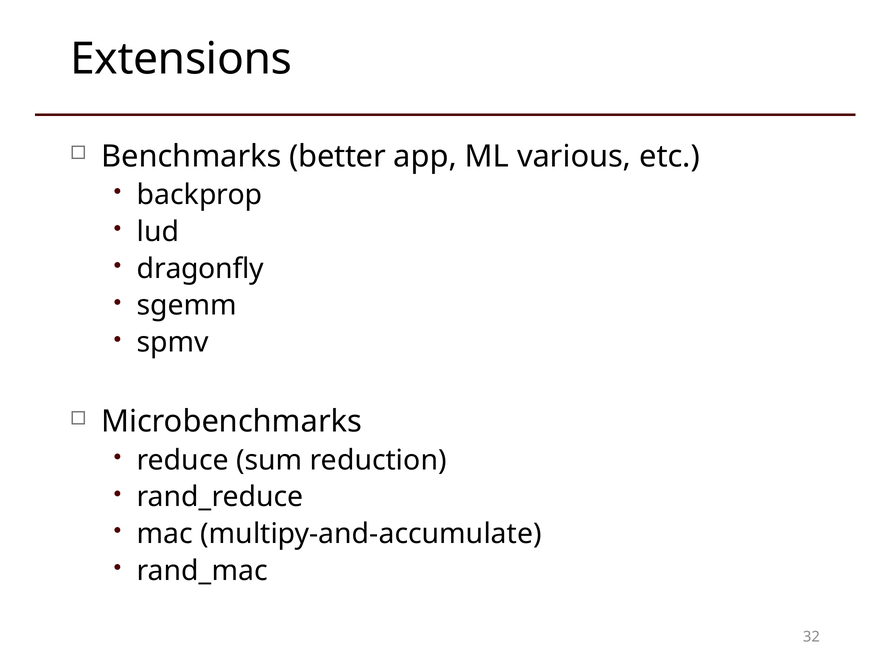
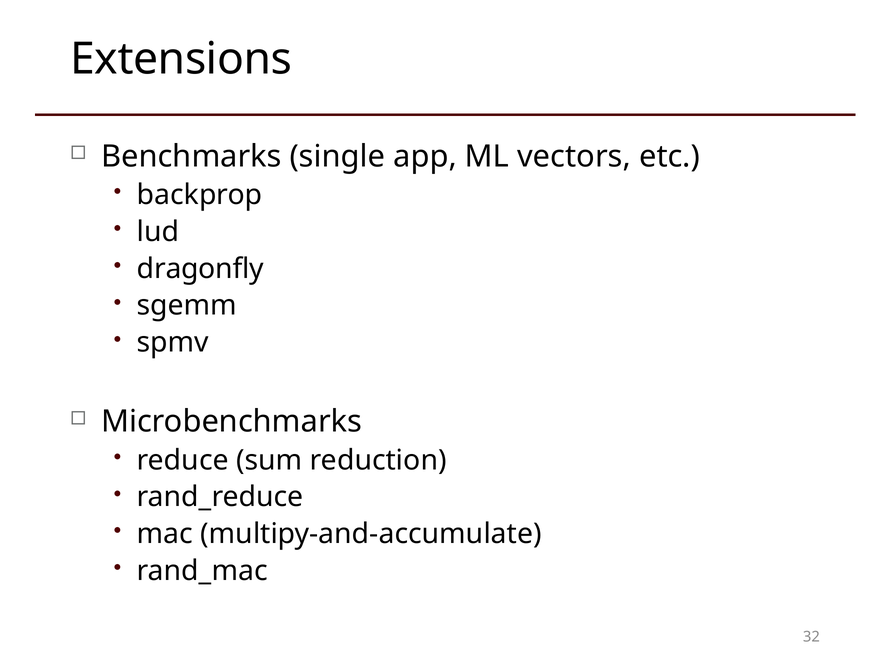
better: better -> single (337, 156)
various: various -> vectors (574, 156)
